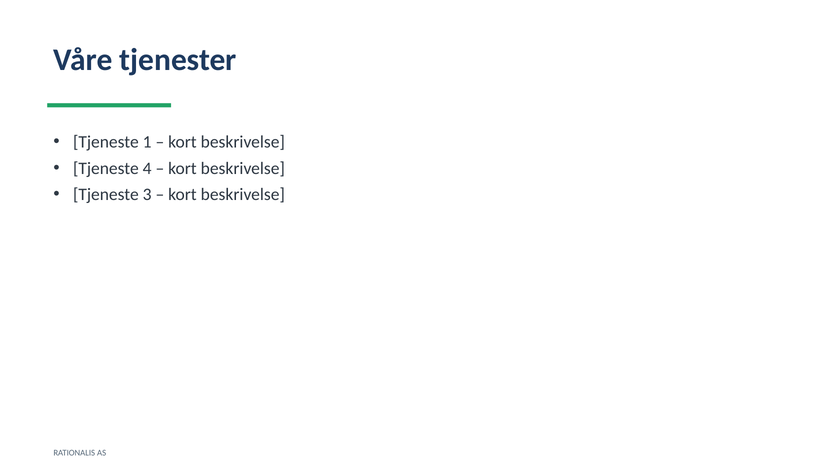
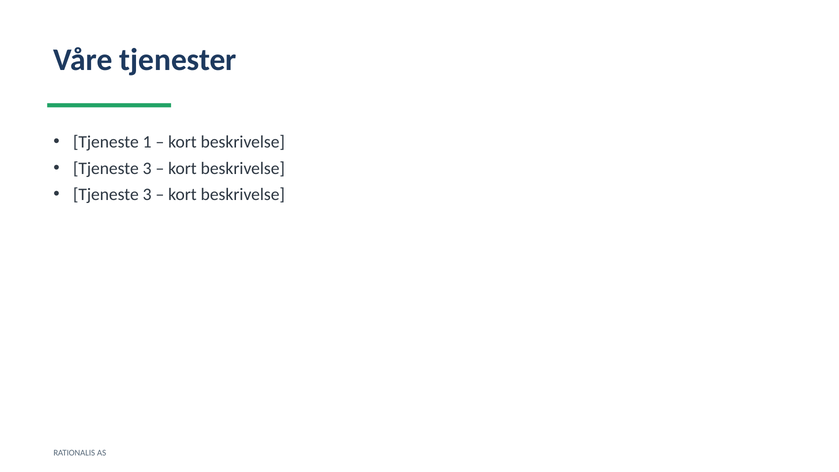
4: 4 -> 3 (147, 168)
